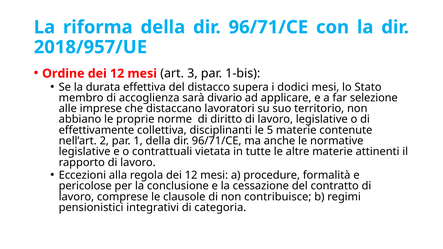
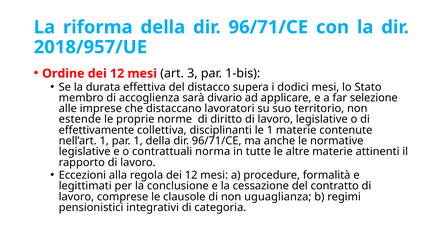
abbiano: abbiano -> estende (80, 119)
le 5: 5 -> 1 (270, 130)
nell’art 2: 2 -> 1 (104, 141)
vietata: vietata -> norma (213, 152)
pericolose: pericolose -> legittimati (85, 186)
contribuisce: contribuisce -> uguaglianza (278, 197)
